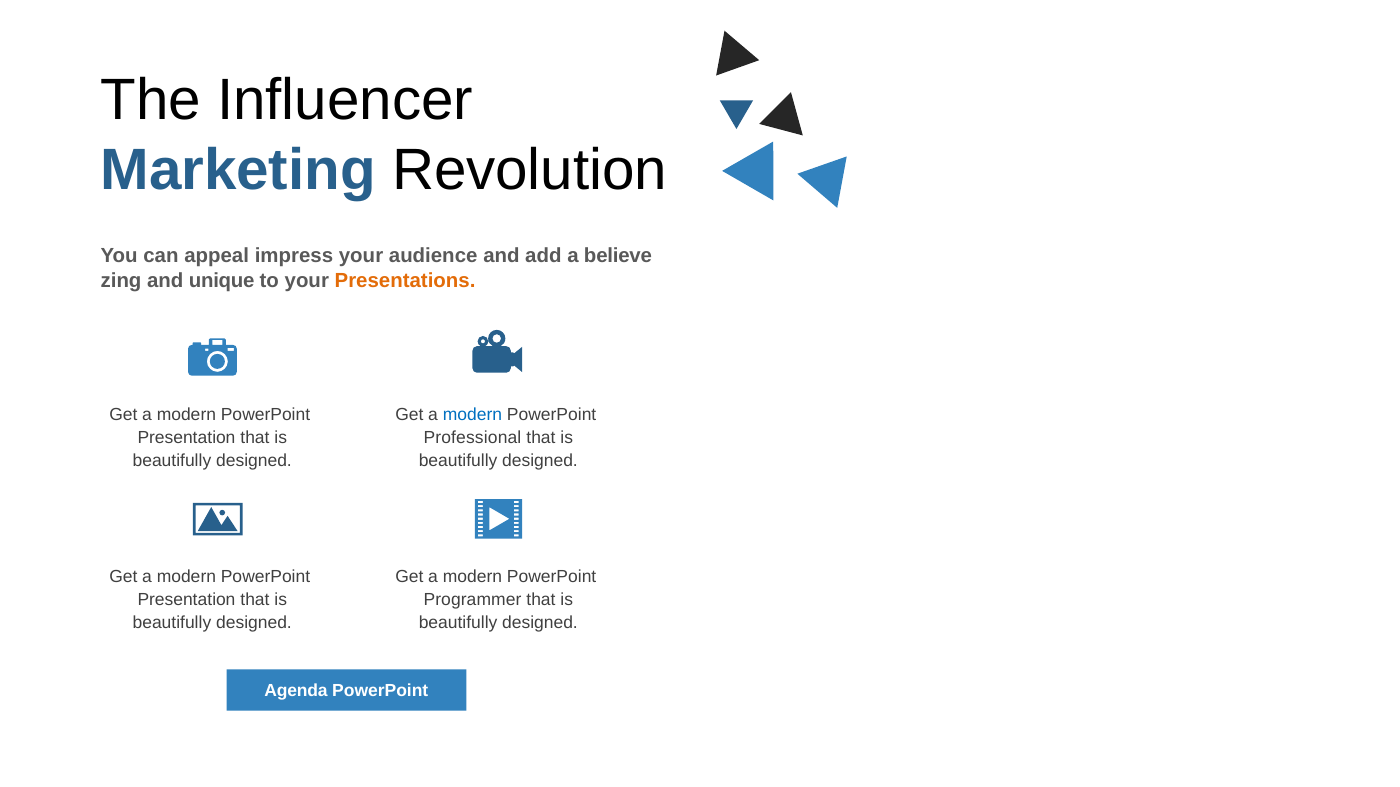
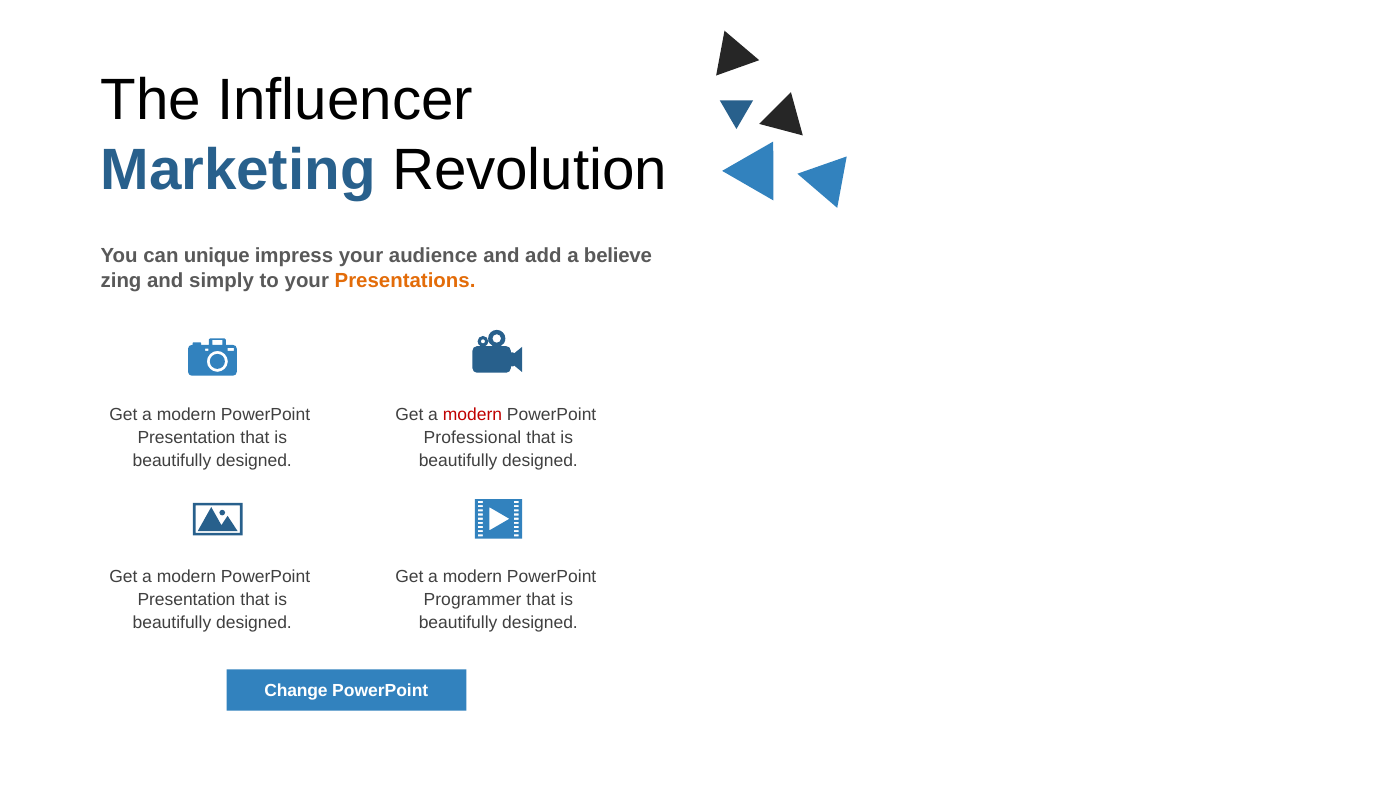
appeal: appeal -> unique (217, 256)
unique: unique -> simply (222, 281)
modern colour: blue -> red (472, 415)
Agenda: Agenda -> Change (296, 692)
